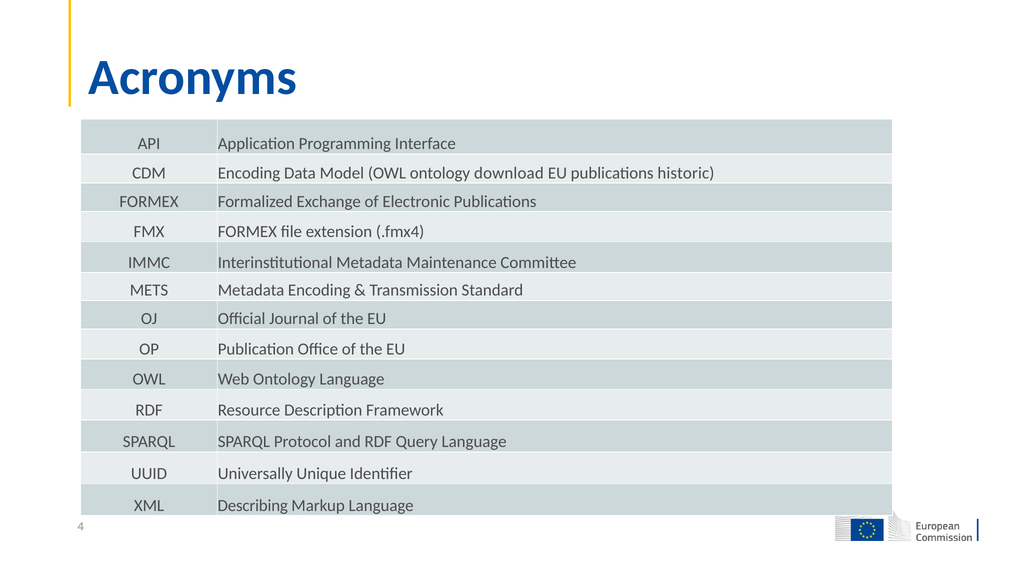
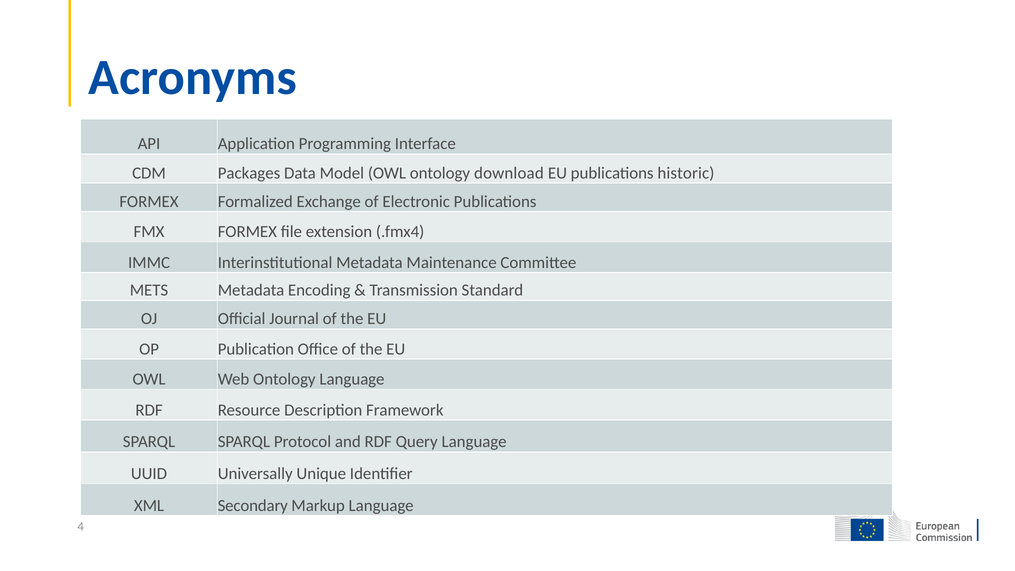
CDM Encoding: Encoding -> Packages (249, 173)
Describing: Describing -> Secondary (253, 505)
